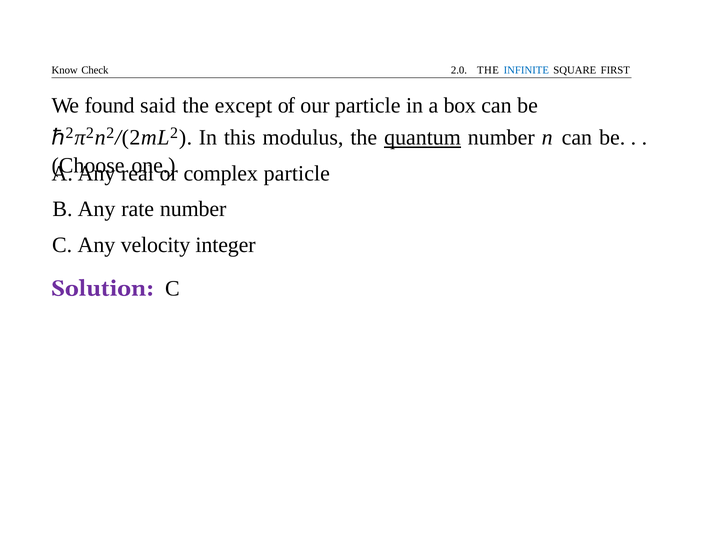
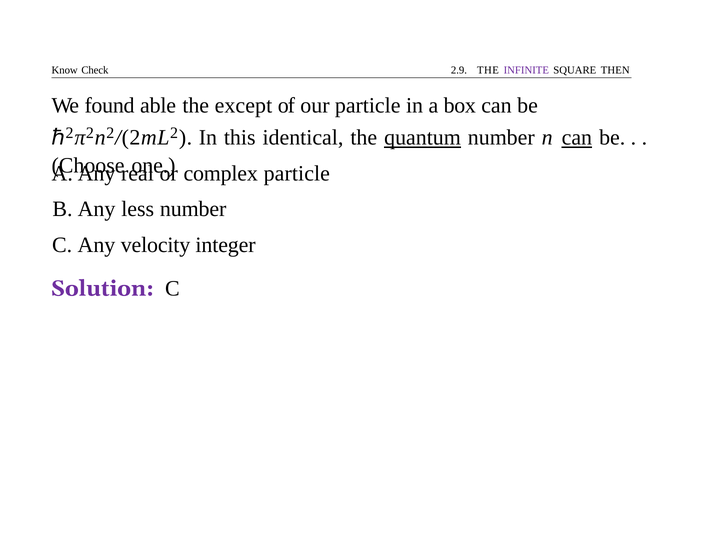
2.0: 2.0 -> 2.9 (459, 70)
INFINITE colour: blue -> purple (526, 70)
FIRST: FIRST -> THEN (615, 70)
said: said -> able (158, 105)
modulus: modulus -> identical (303, 138)
can underline: none -> present (577, 138)
rate: rate -> less (138, 209)
